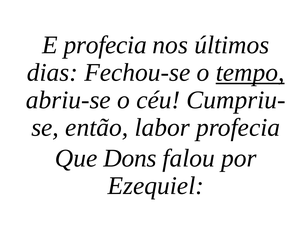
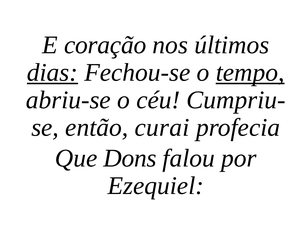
E profecia: profecia -> coração (105, 45)
dias underline: none -> present (52, 73)
labor: labor -> curai (162, 128)
